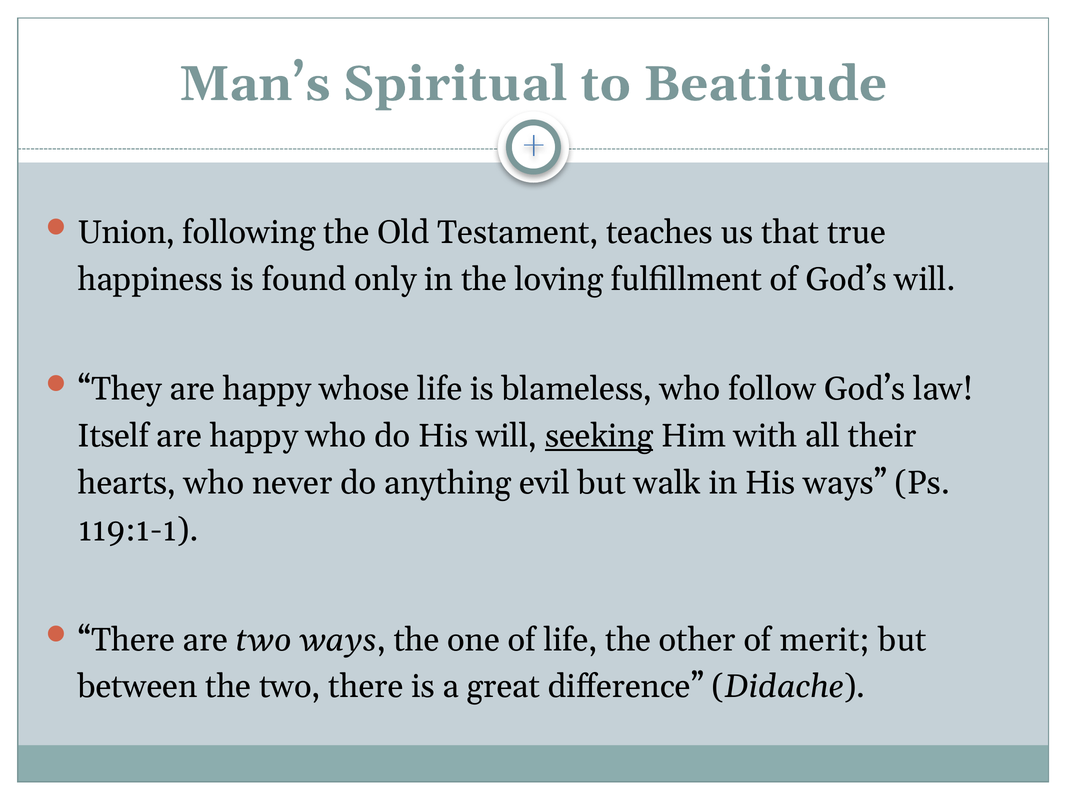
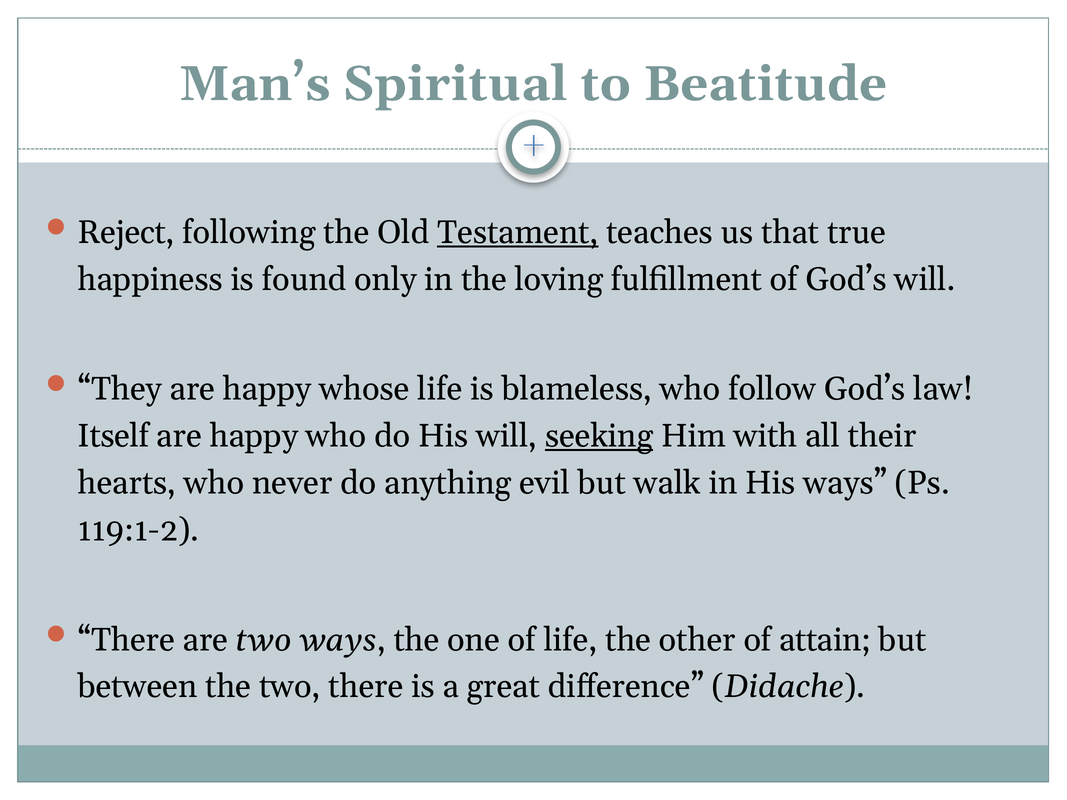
Union: Union -> Reject (126, 233)
Testament underline: none -> present (518, 233)
119:1-1: 119:1-1 -> 119:1-2 (138, 530)
merit: merit -> attain (825, 640)
